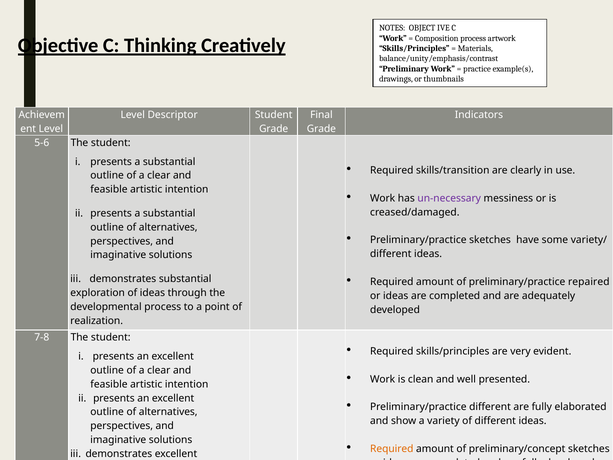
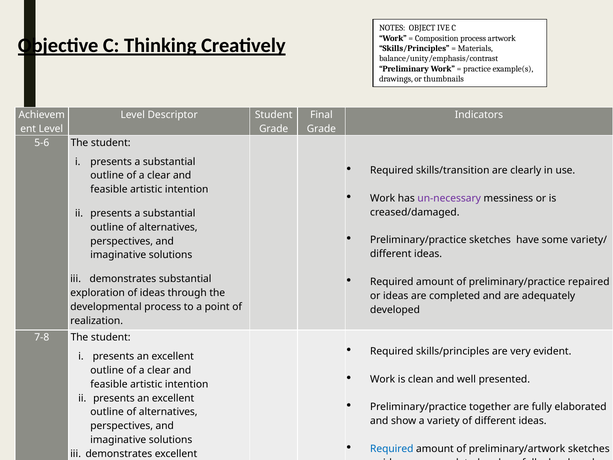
Preliminary/practice different: different -> together (490, 407)
Required colour: orange -> blue (392, 449)
preliminary/concept: preliminary/concept -> preliminary/artwork (517, 449)
